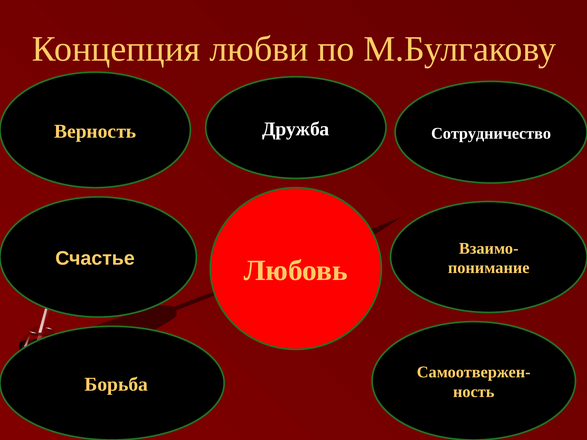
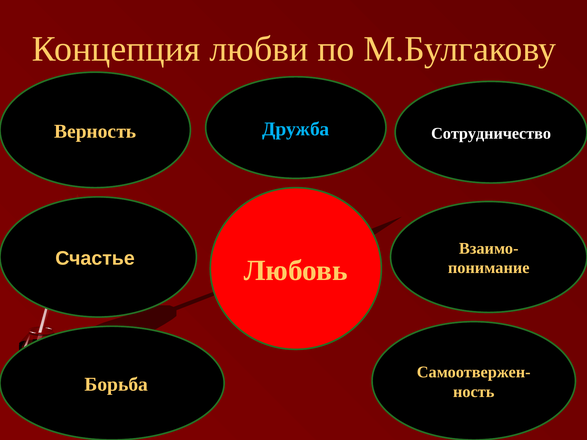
Дружба colour: white -> light blue (296, 129)
